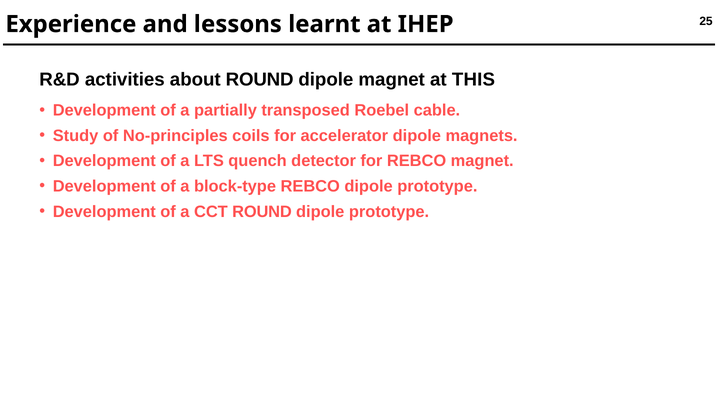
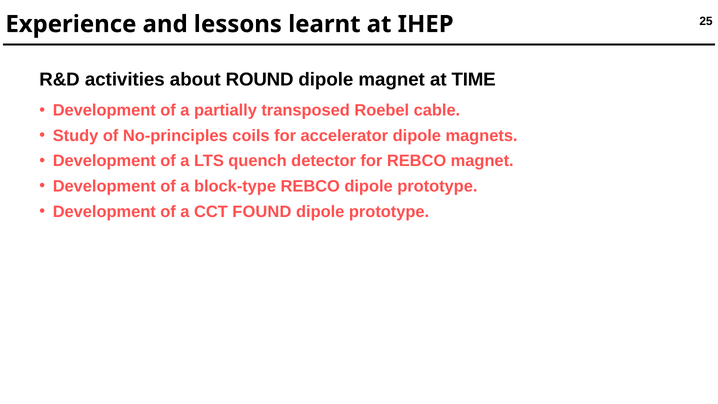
THIS: THIS -> TIME (474, 80)
CCT ROUND: ROUND -> FOUND (262, 212)
